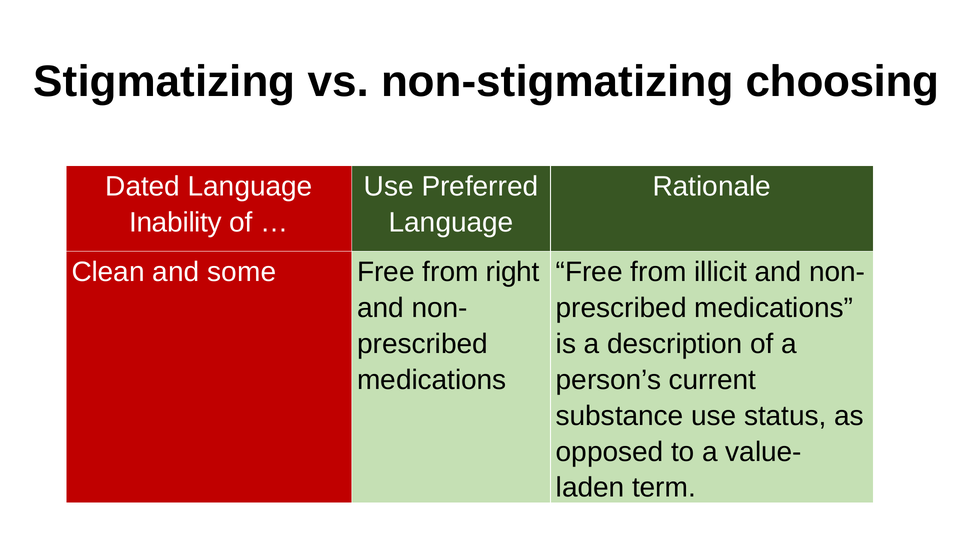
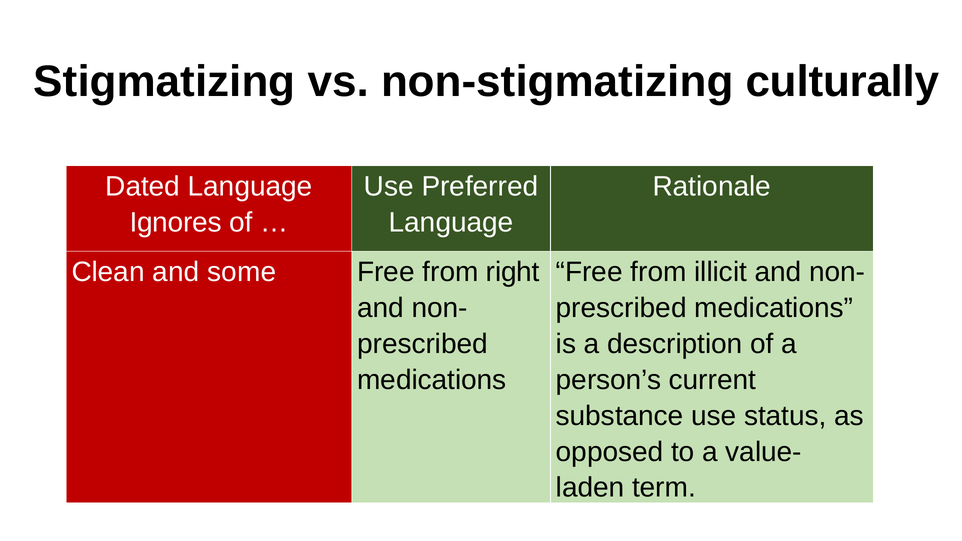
choosing: choosing -> culturally (843, 82)
Inability: Inability -> Ignores (176, 223)
